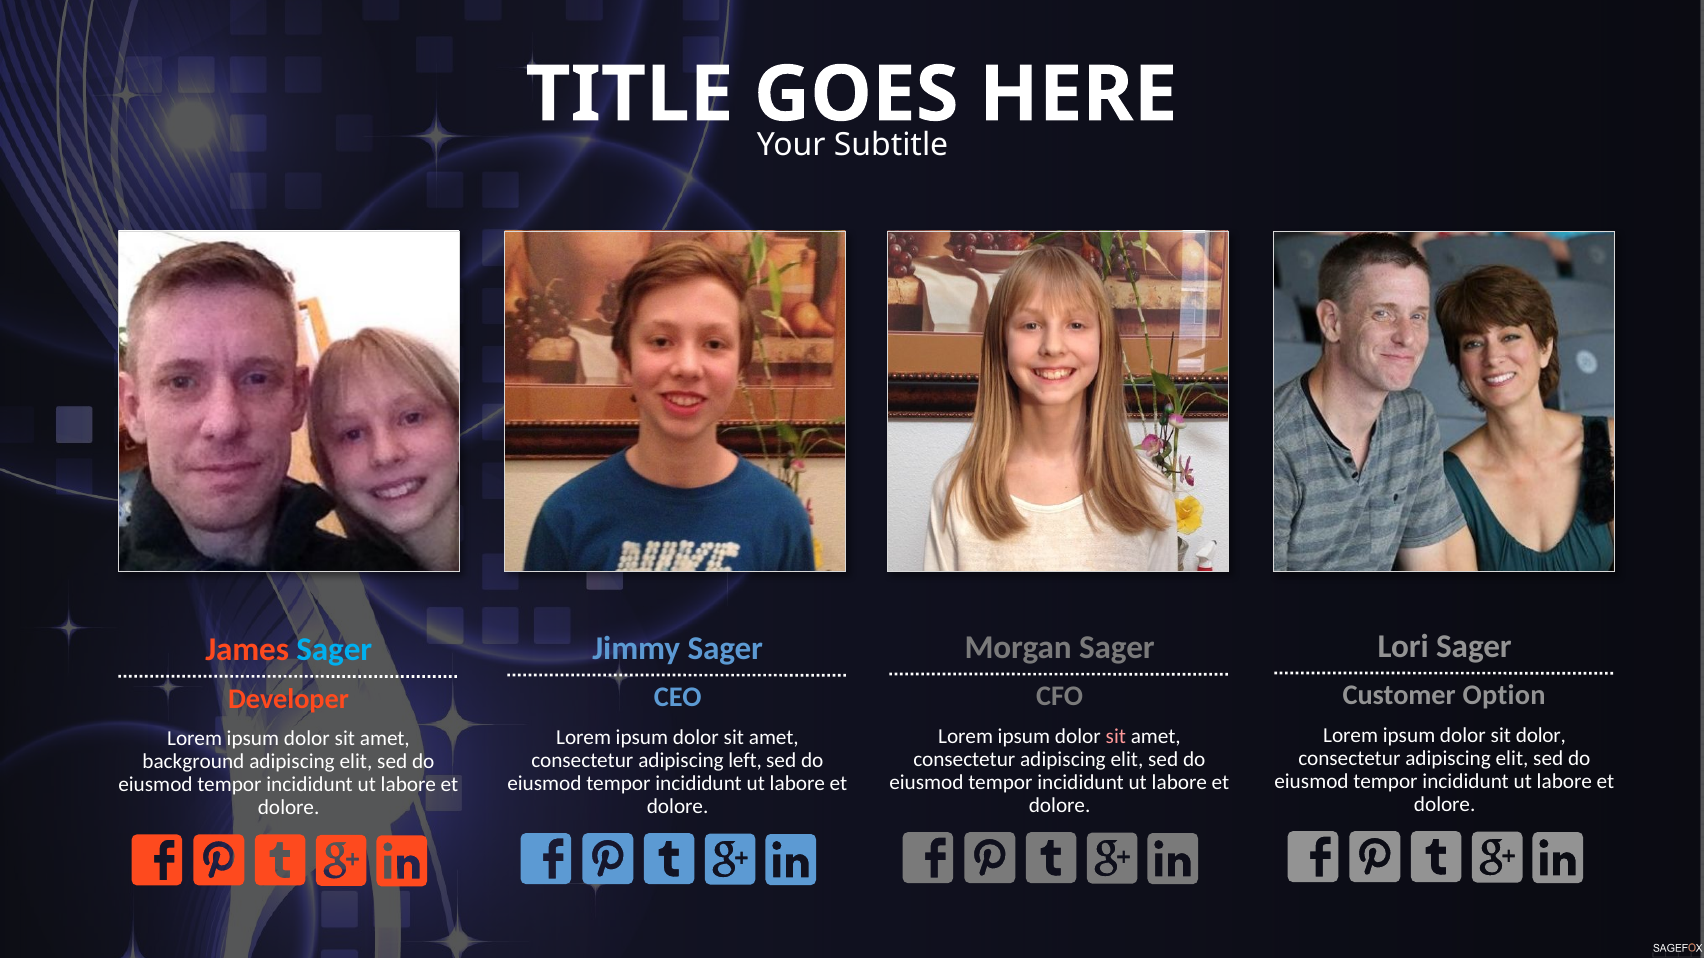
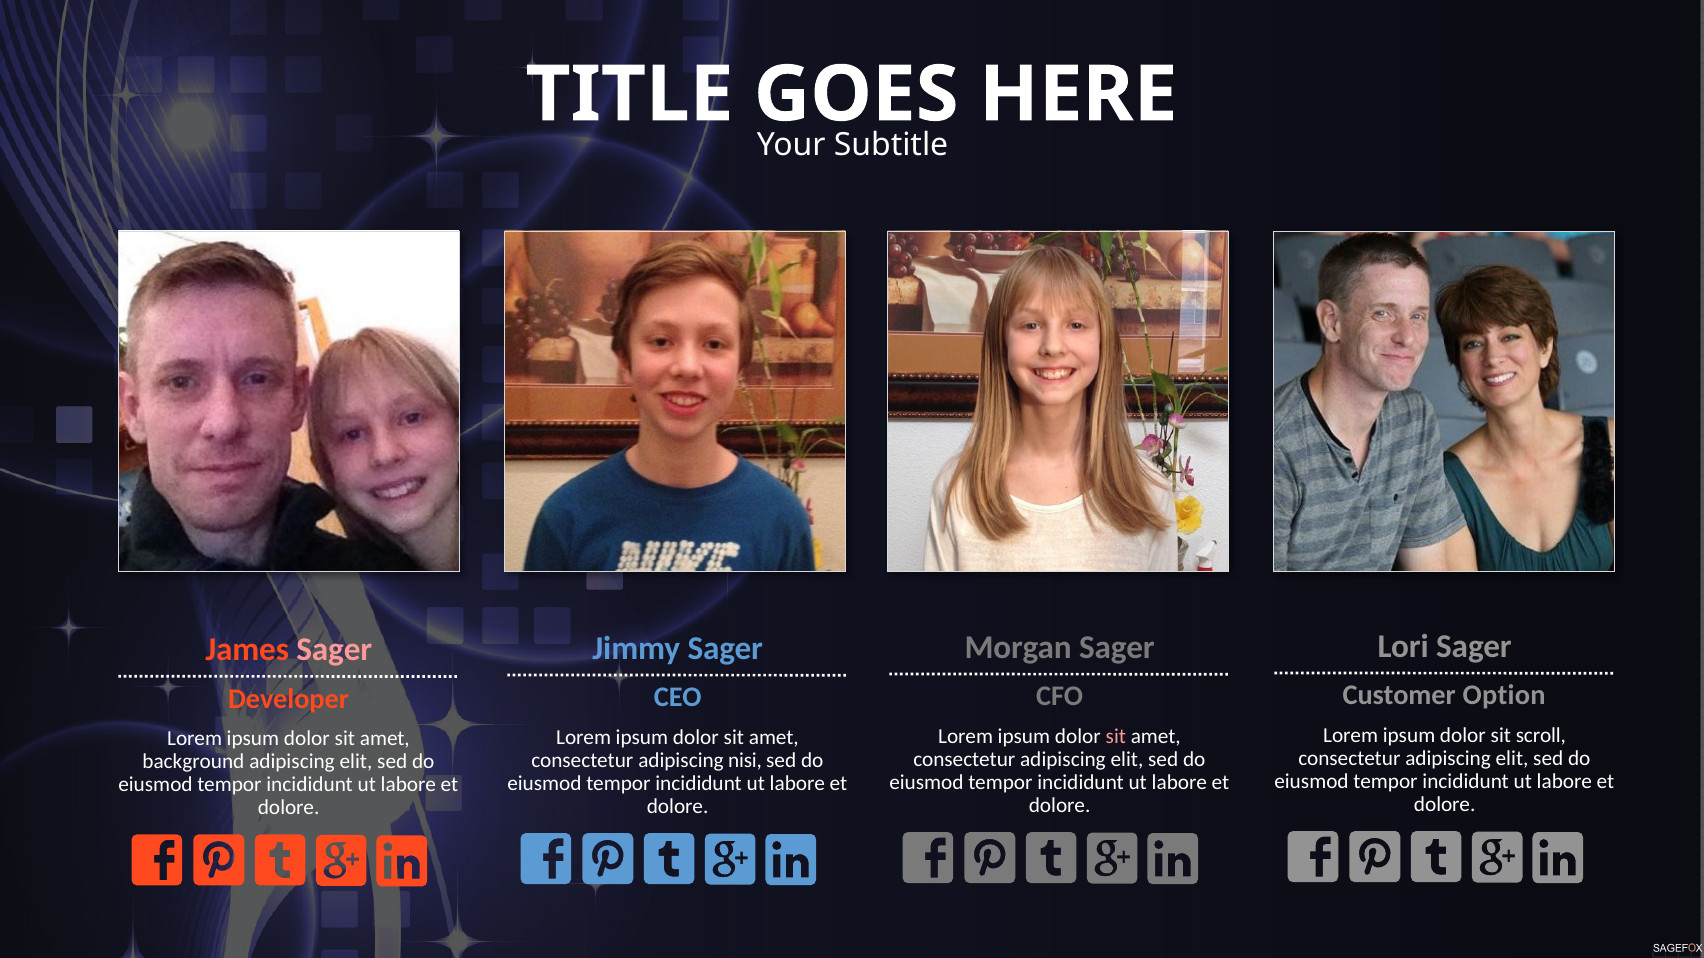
Sager colour: light blue -> pink (334, 650)
sit dolor: dolor -> scroll (1541, 736)
left: left -> nisi (745, 761)
